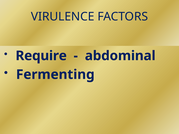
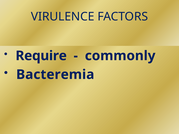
abdominal: abdominal -> commonly (120, 56)
Fermenting: Fermenting -> Bacteremia (55, 75)
